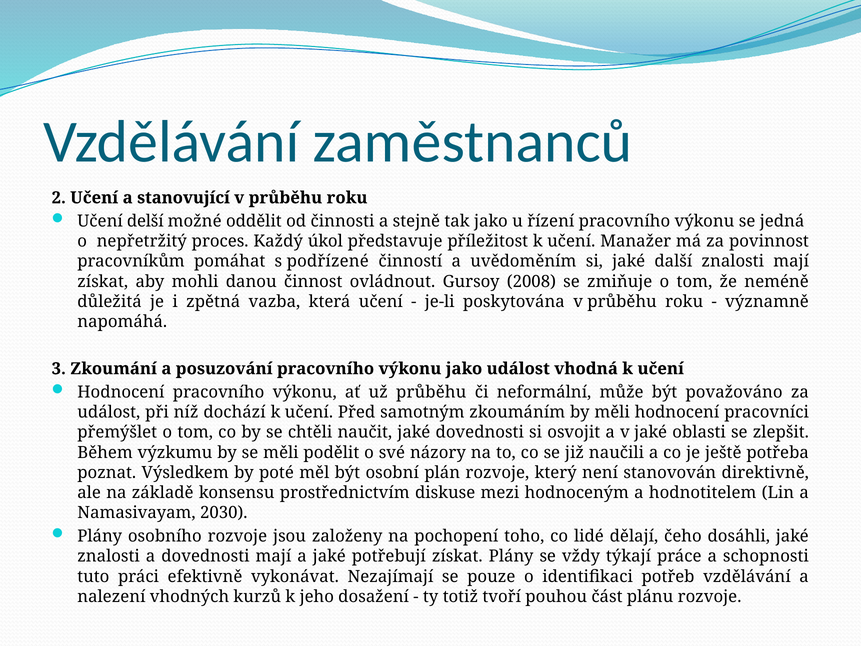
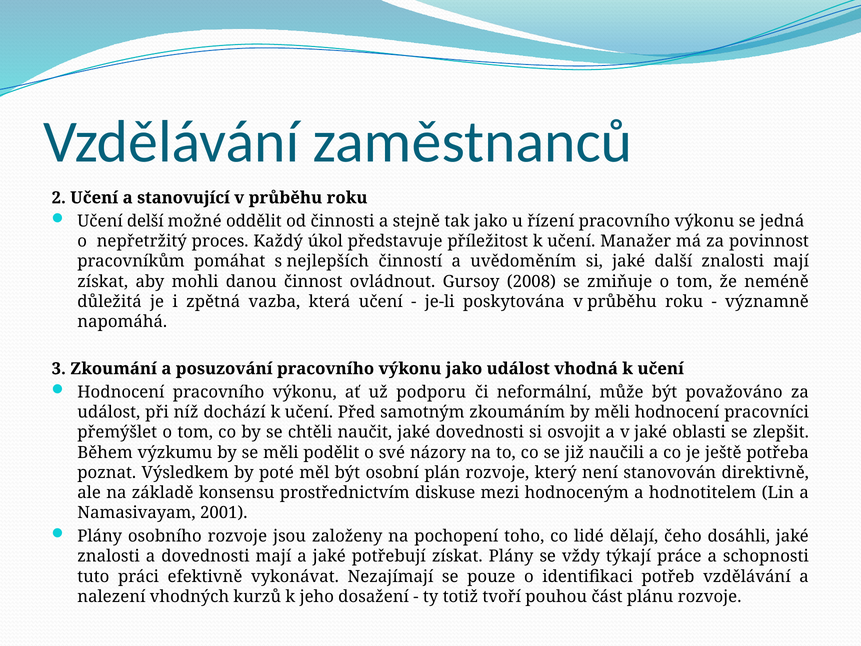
podřízené: podřízené -> nejlepších (328, 261)
už průběhu: průběhu -> podporu (431, 392)
2030: 2030 -> 2001 (224, 513)
